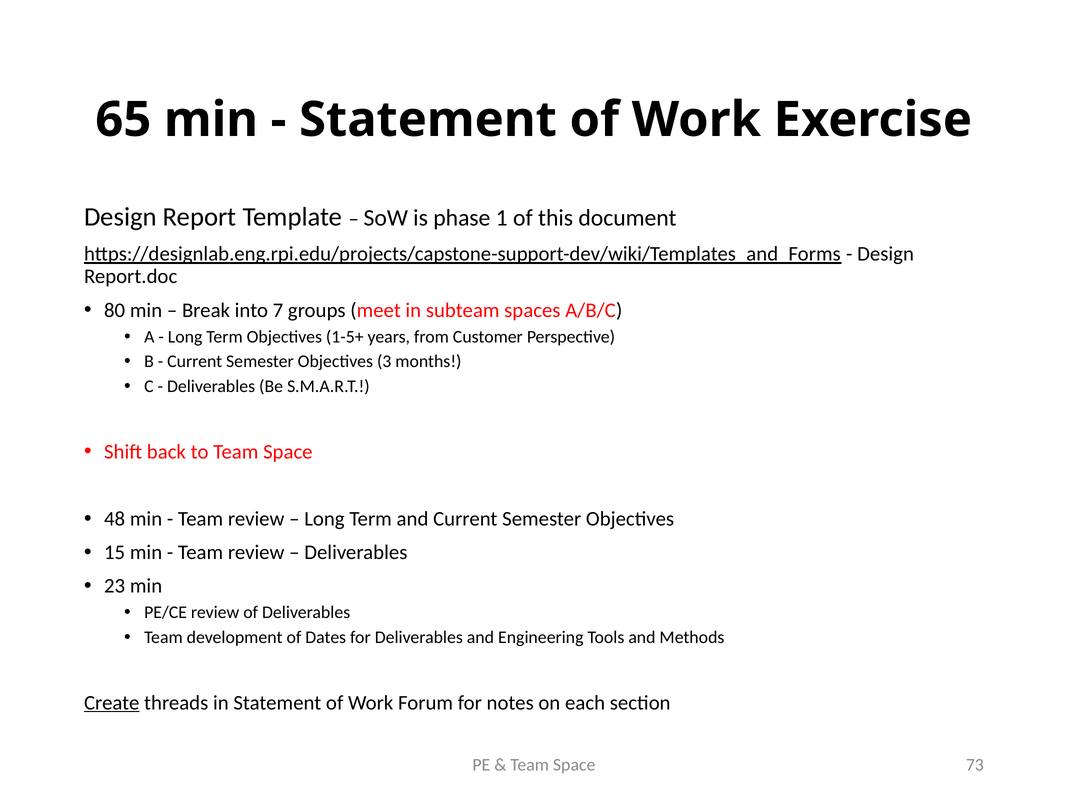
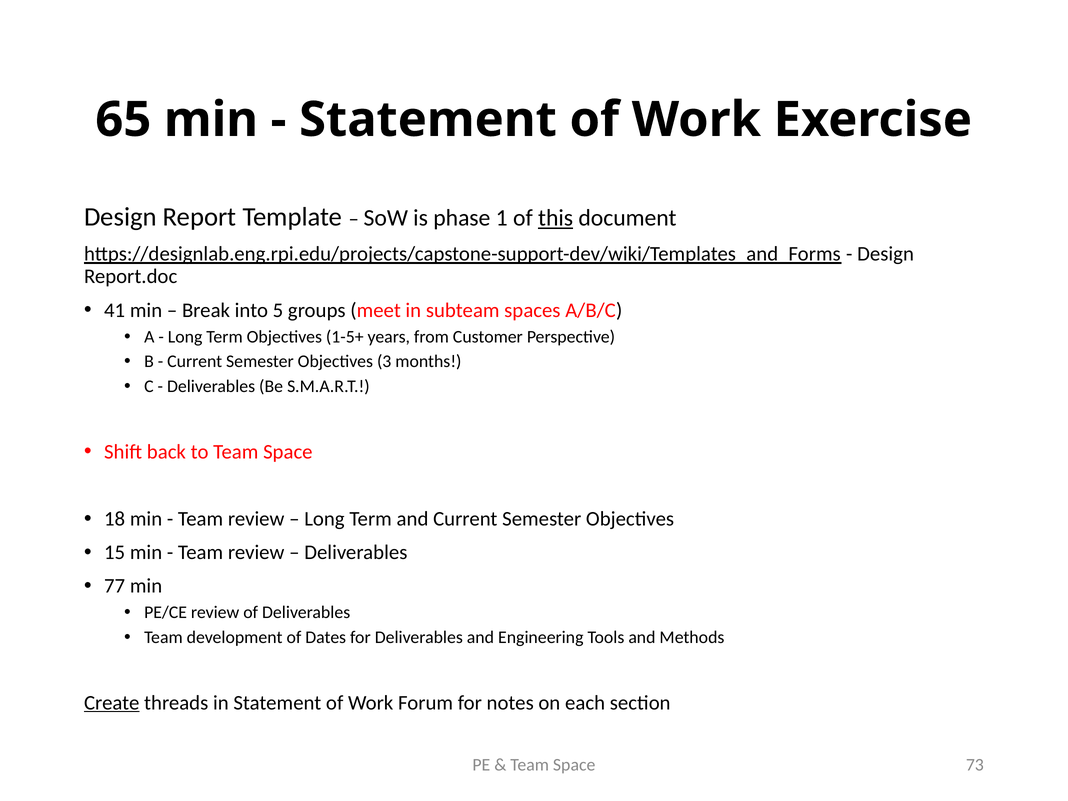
this underline: none -> present (556, 218)
80: 80 -> 41 (115, 310)
7: 7 -> 5 (278, 310)
48: 48 -> 18 (115, 519)
23: 23 -> 77 (115, 586)
